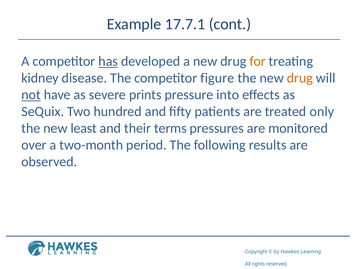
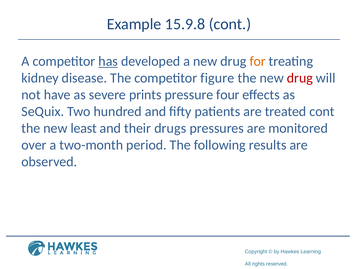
17.7.1: 17.7.1 -> 15.9.8 (185, 24)
drug colour: orange -> red (300, 78)
not underline: present -> none (31, 95)
into: into -> four (228, 95)
treated only: only -> cont (322, 111)
terms: terms -> drugs (170, 128)
